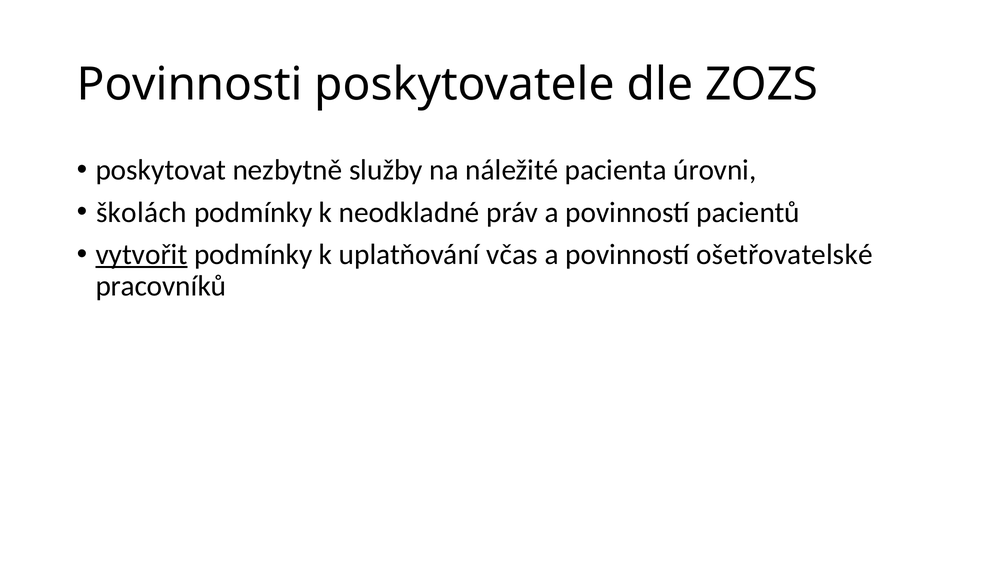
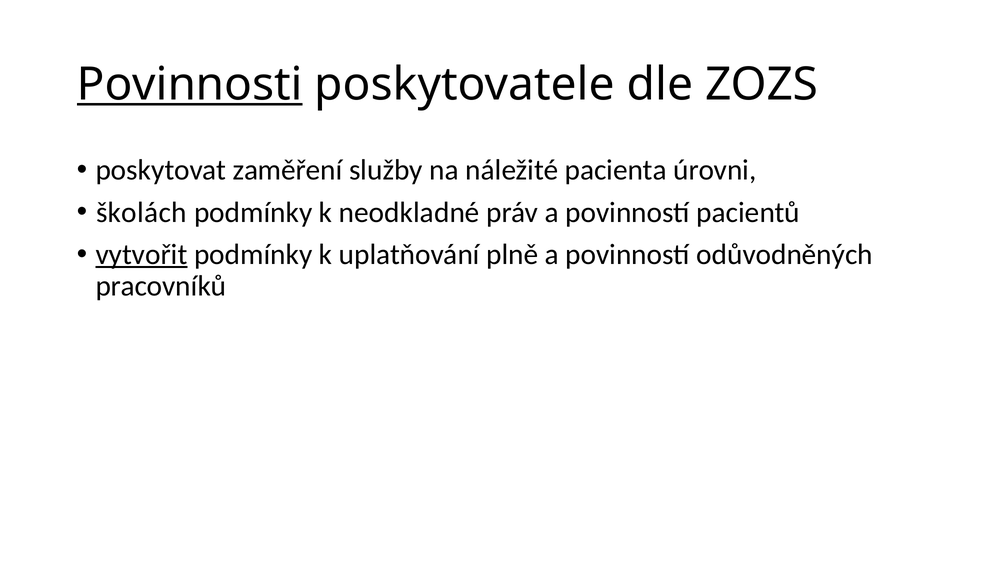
Povinnosti underline: none -> present (190, 85)
nezbytně: nezbytně -> zaměření (288, 170)
včas: včas -> plně (512, 255)
ošetřovatelské: ošetřovatelské -> odůvodněných (785, 255)
